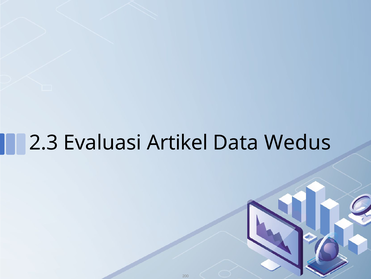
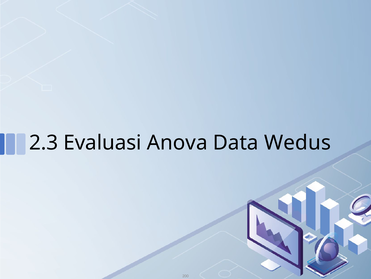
Artikel: Artikel -> Anova (177, 142)
